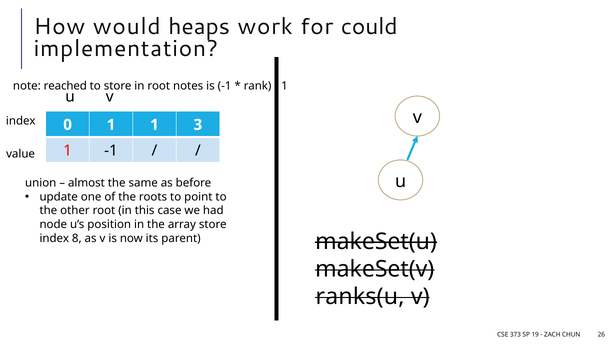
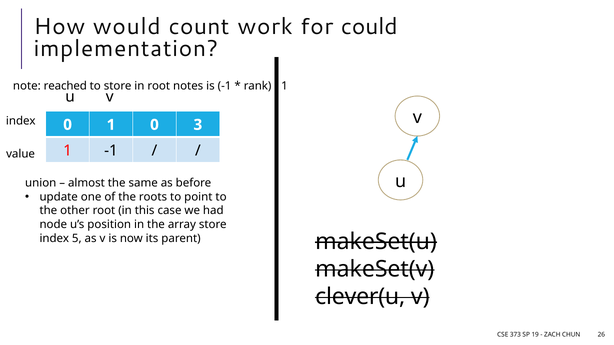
heaps: heaps -> count (199, 27)
1 1: 1 -> 0 (154, 125)
8: 8 -> 5 (77, 239)
ranks(u: ranks(u -> clever(u (360, 297)
